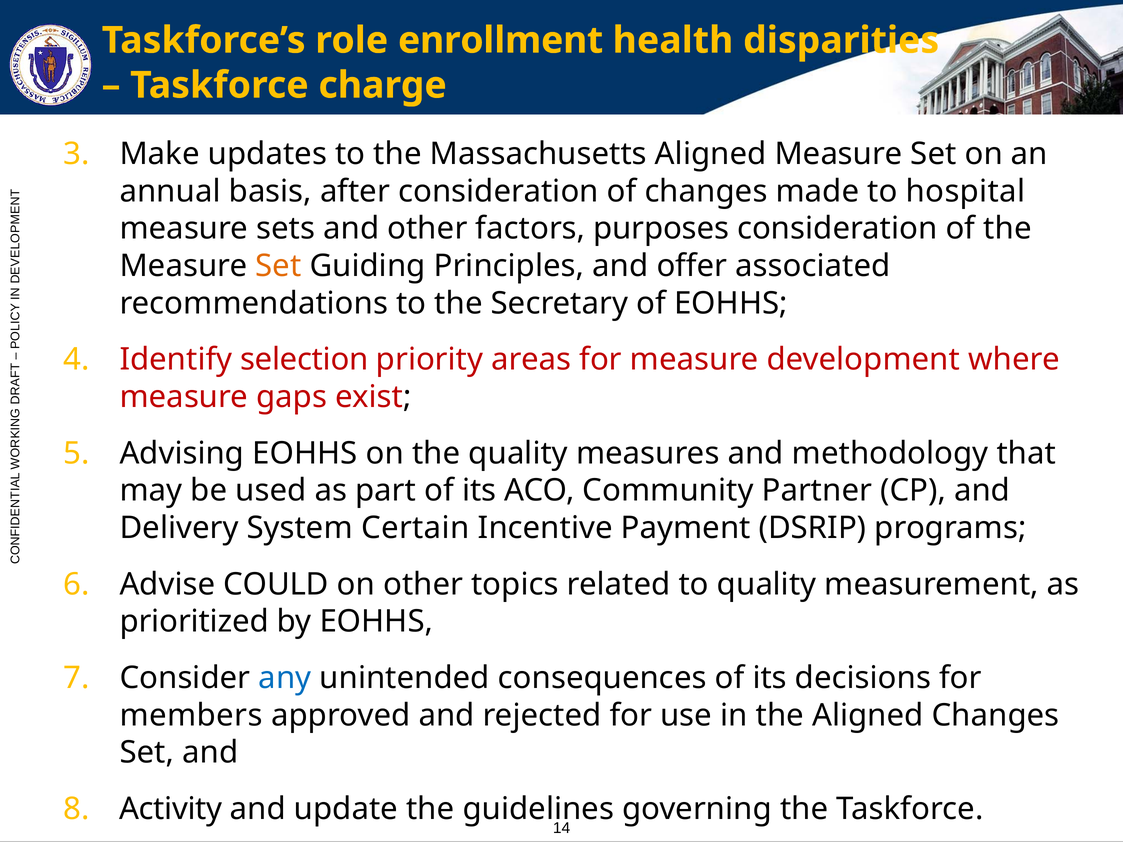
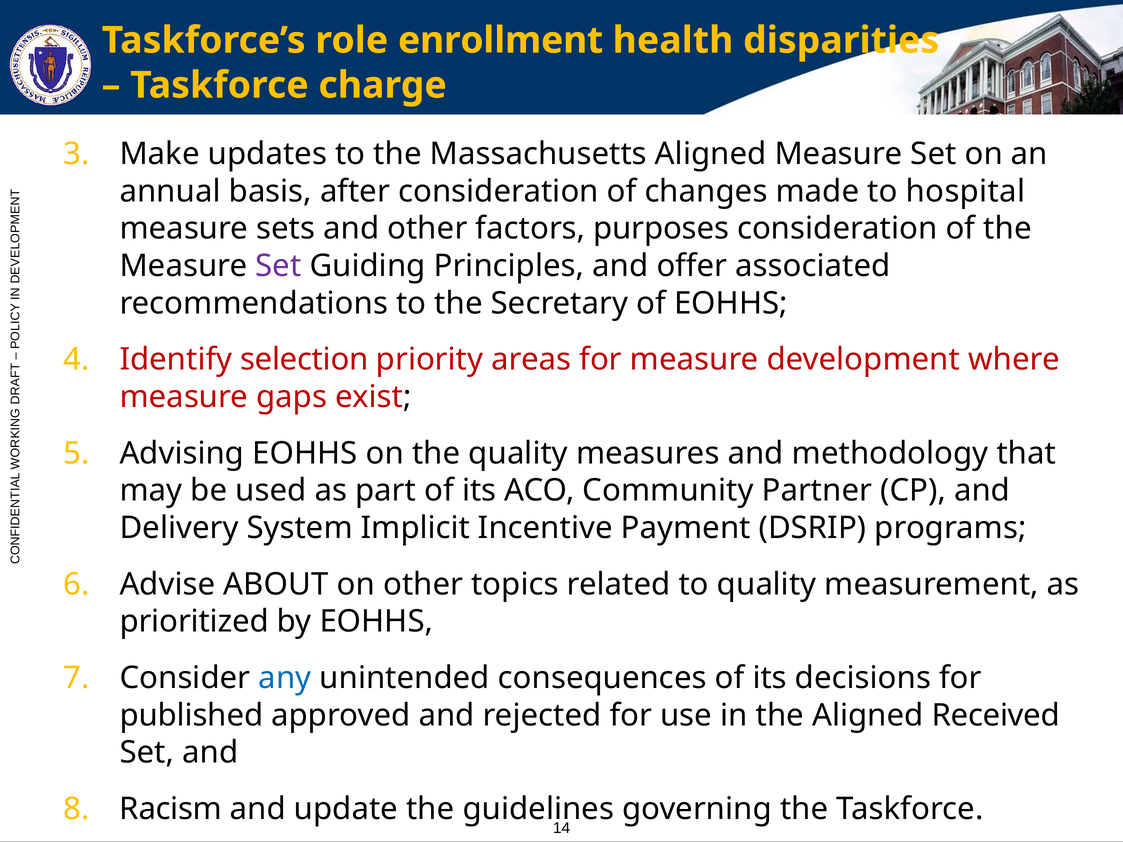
Set colour: orange -> purple (278, 266)
Certain: Certain -> Implicit (415, 528)
COULD: COULD -> ABOUT (276, 584)
members: members -> published (191, 715)
Aligned Changes: Changes -> Received (996, 715)
Activity: Activity -> Racism (171, 809)
